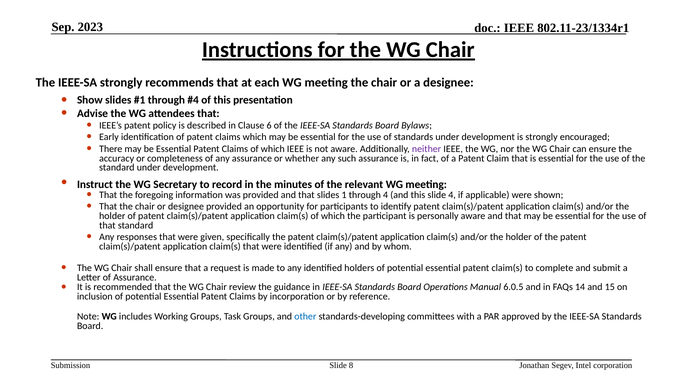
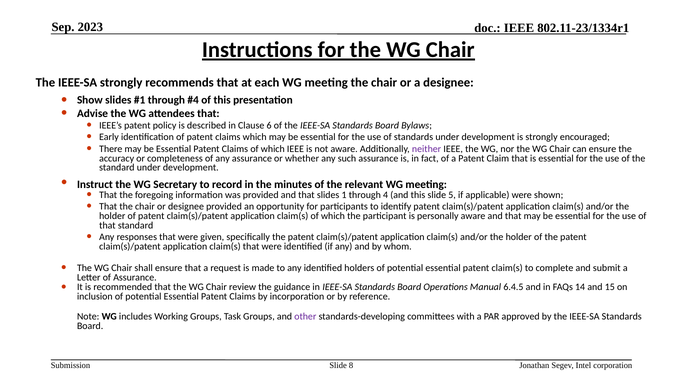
slide 4: 4 -> 5 (452, 195)
6.0.5: 6.0.5 -> 6.4.5 (513, 287)
other colour: blue -> purple (305, 317)
